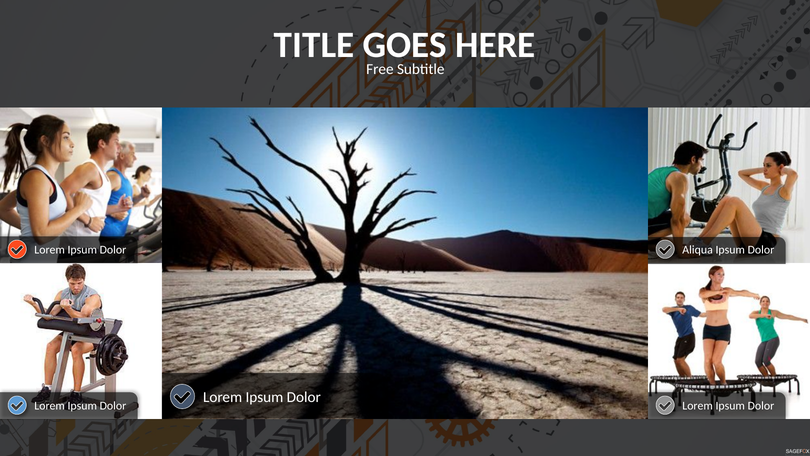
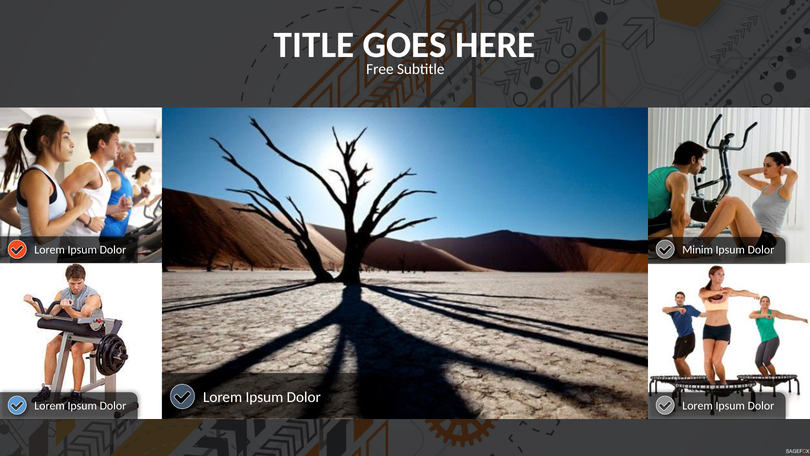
Aliqua: Aliqua -> Minim (698, 249)
